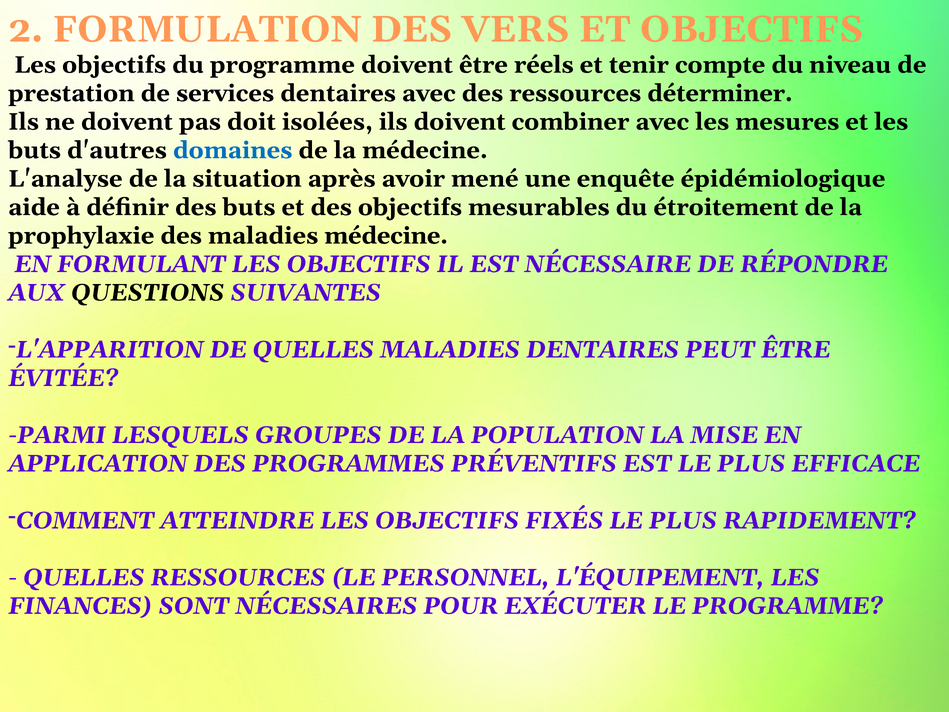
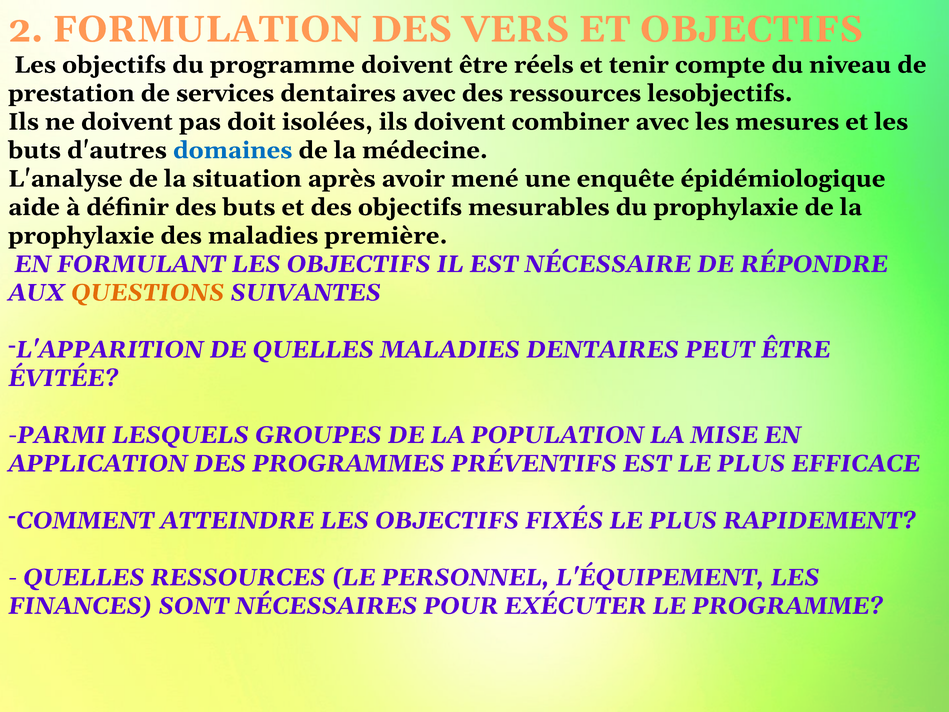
déterminer: déterminer -> lesobjectifs (720, 93)
du étroitement: étroitement -> prophylaxie (726, 207)
maladies médecine: médecine -> première (386, 236)
QUESTIONS colour: black -> orange (148, 293)
